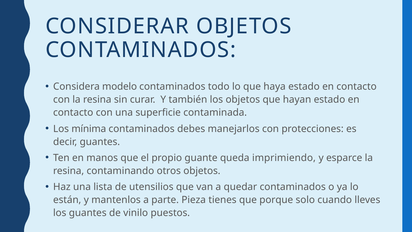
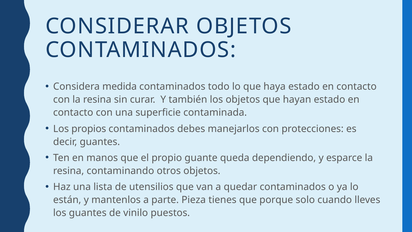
modelo: modelo -> medida (120, 87)
mínima: mínima -> propios (89, 129)
imprimiendo: imprimiendo -> dependiendo (284, 158)
